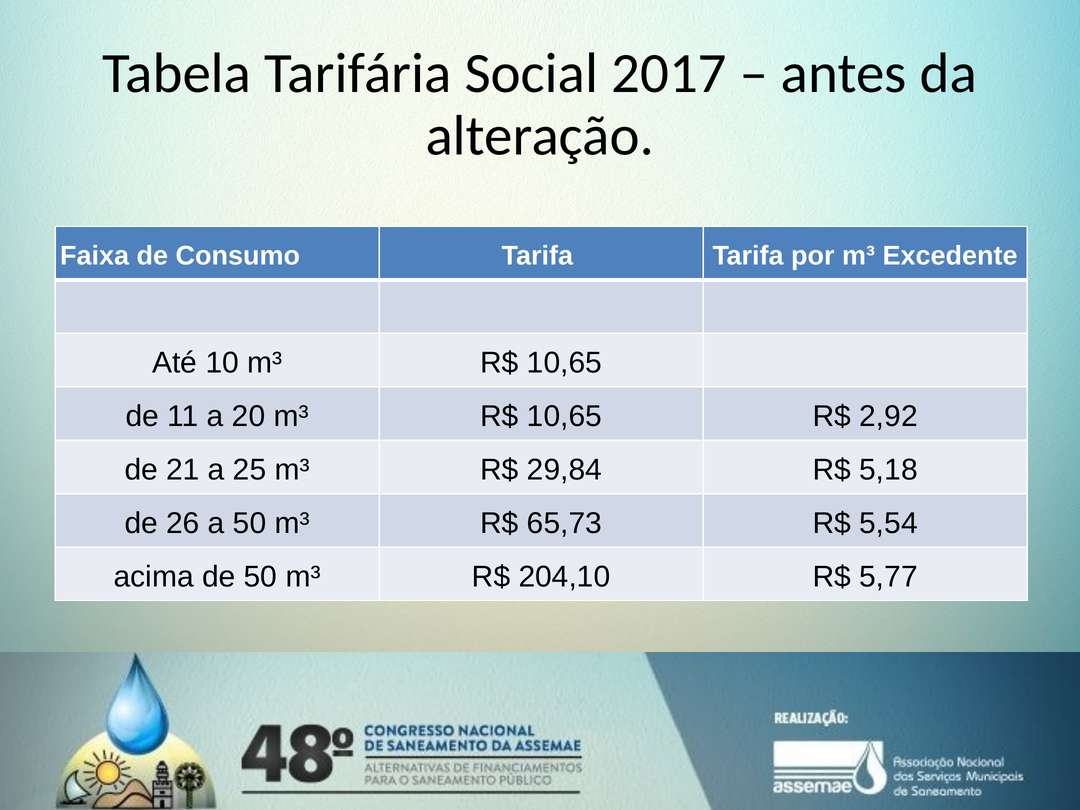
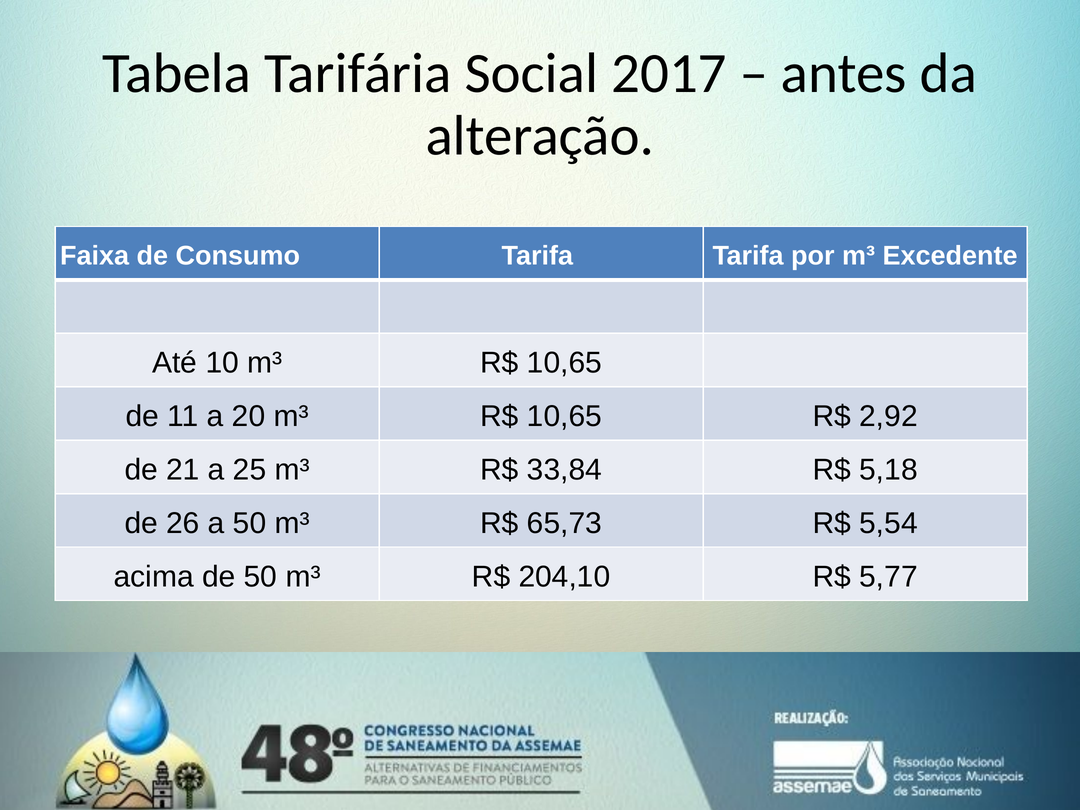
29,84: 29,84 -> 33,84 (564, 470)
